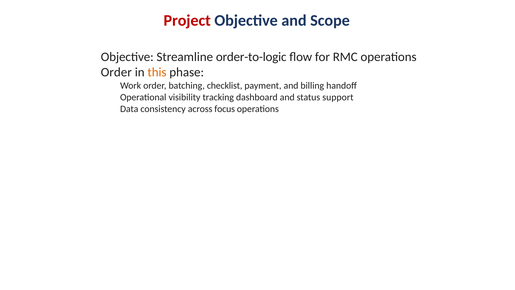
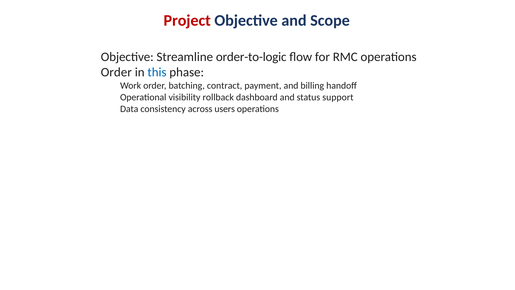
this colour: orange -> blue (157, 72)
checklist: checklist -> contract (225, 86)
tracking: tracking -> rollback (218, 97)
focus: focus -> users (225, 109)
